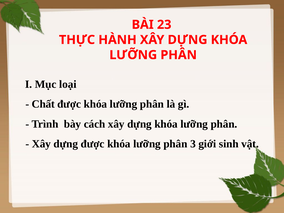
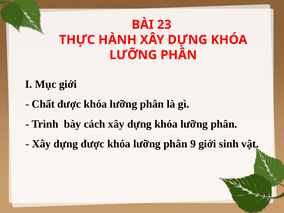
Mục loại: loại -> giới (68, 84)
3: 3 -> 9 (193, 144)
